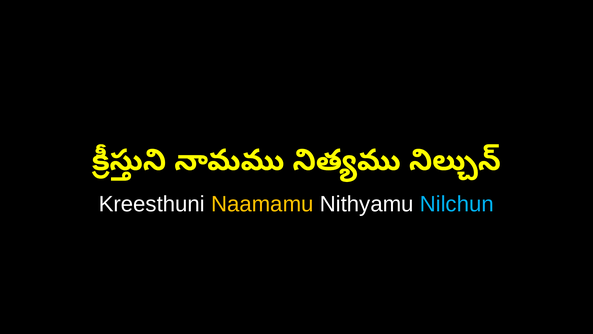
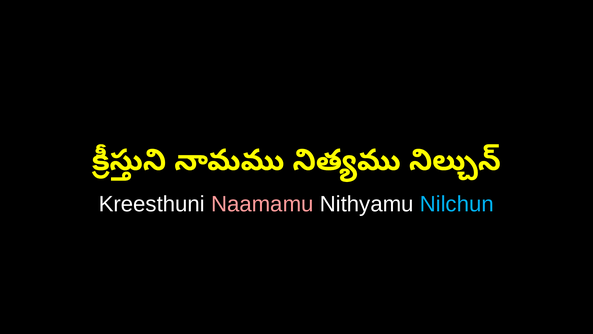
Naamamu colour: yellow -> pink (262, 204)
